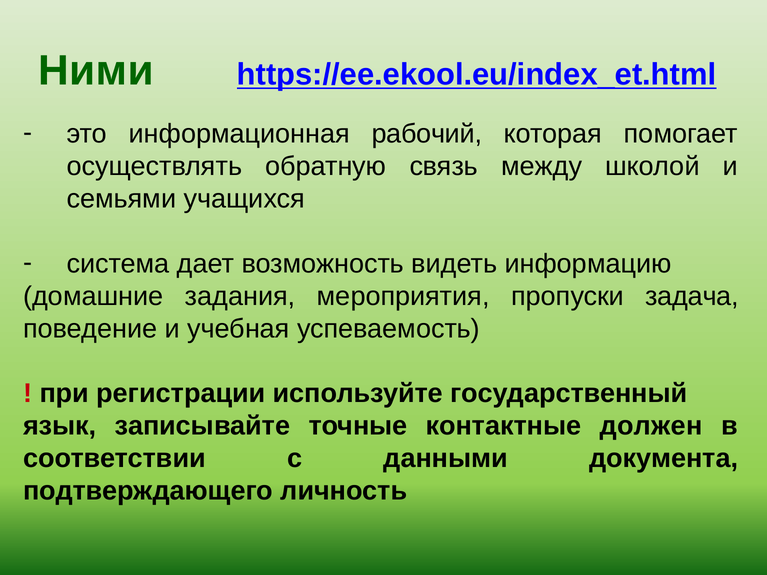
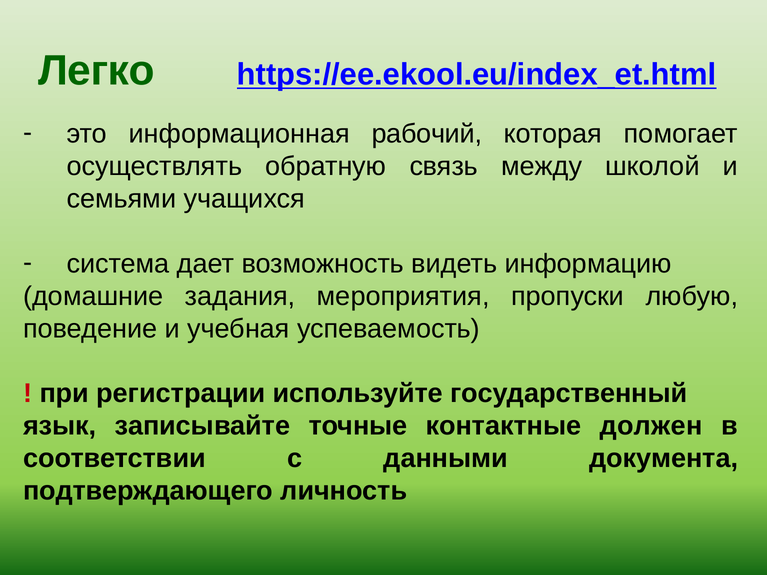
Ними: Ними -> Легко (96, 71)
задача: задача -> любую (692, 296)
